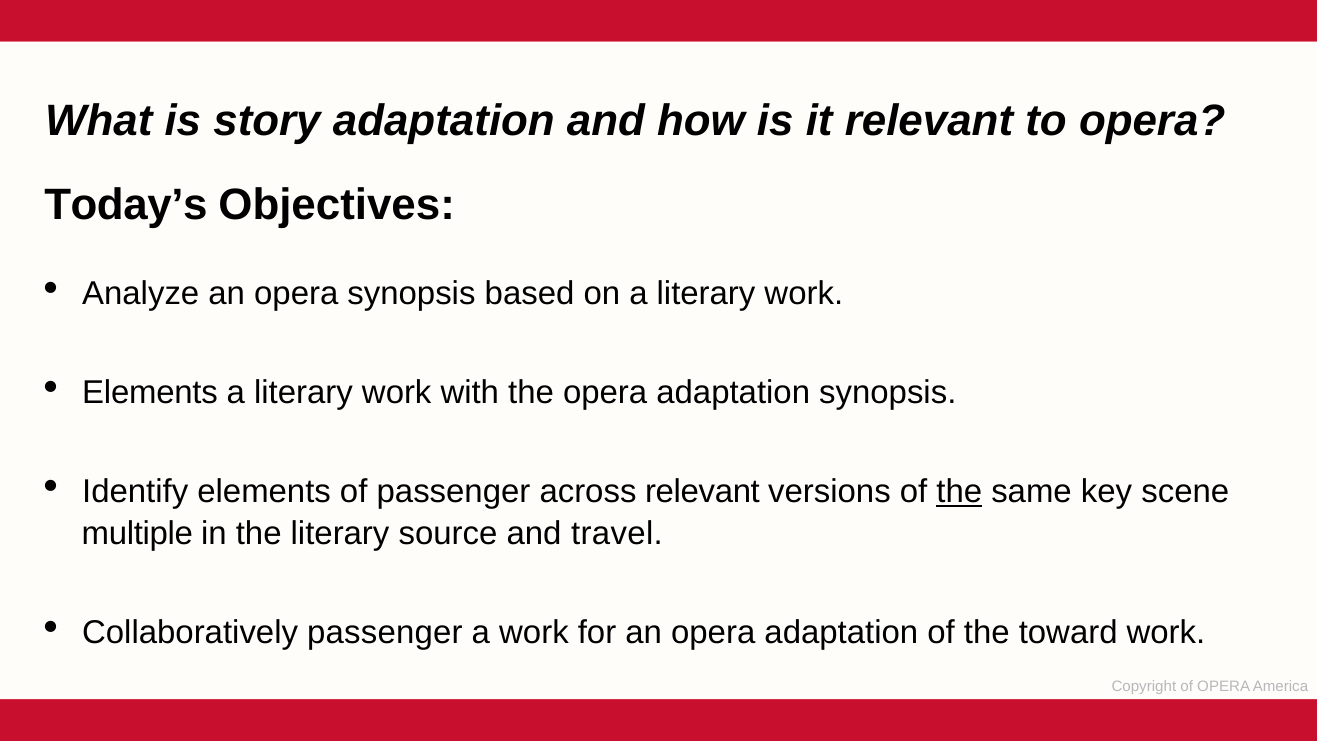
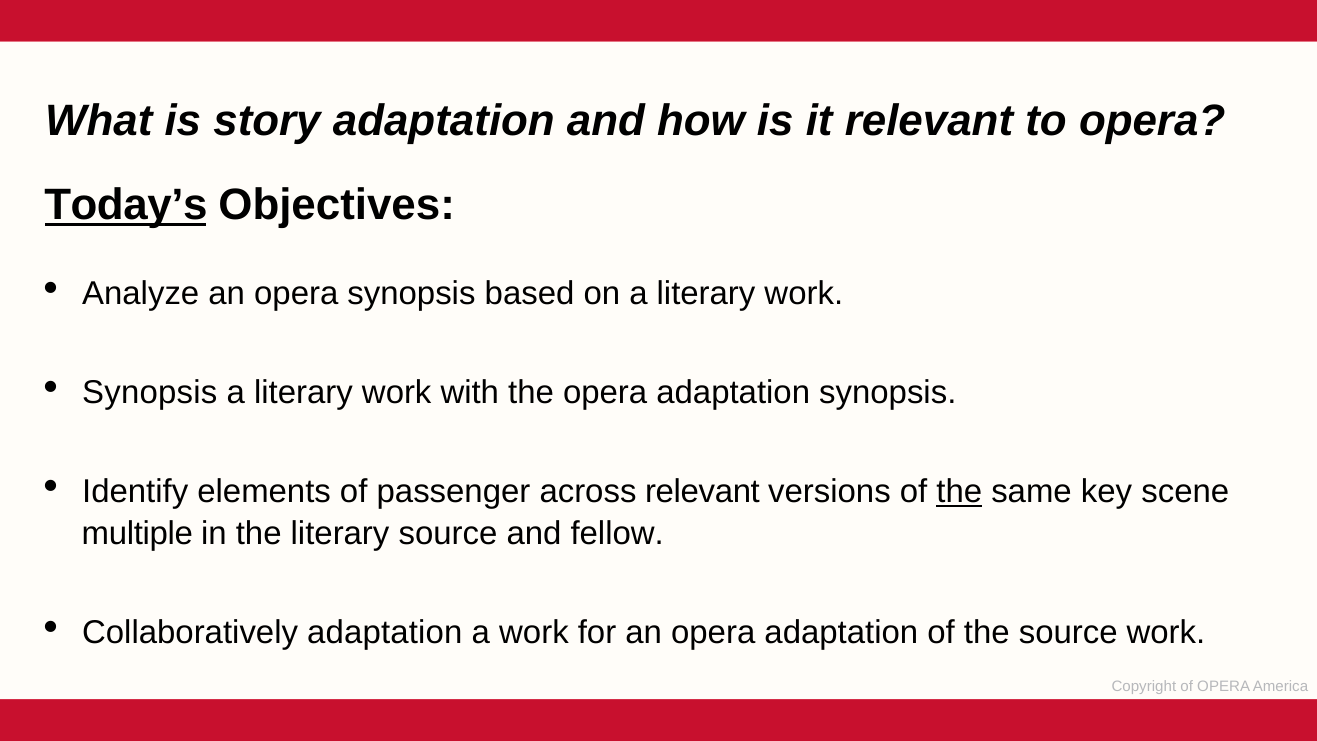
Today’s underline: none -> present (126, 205)
Elements: Elements -> Synopsis (150, 393)
travel: travel -> fellow (617, 534)
Collaboratively passenger: passenger -> adaptation (385, 633)
the toward: toward -> source (1068, 633)
